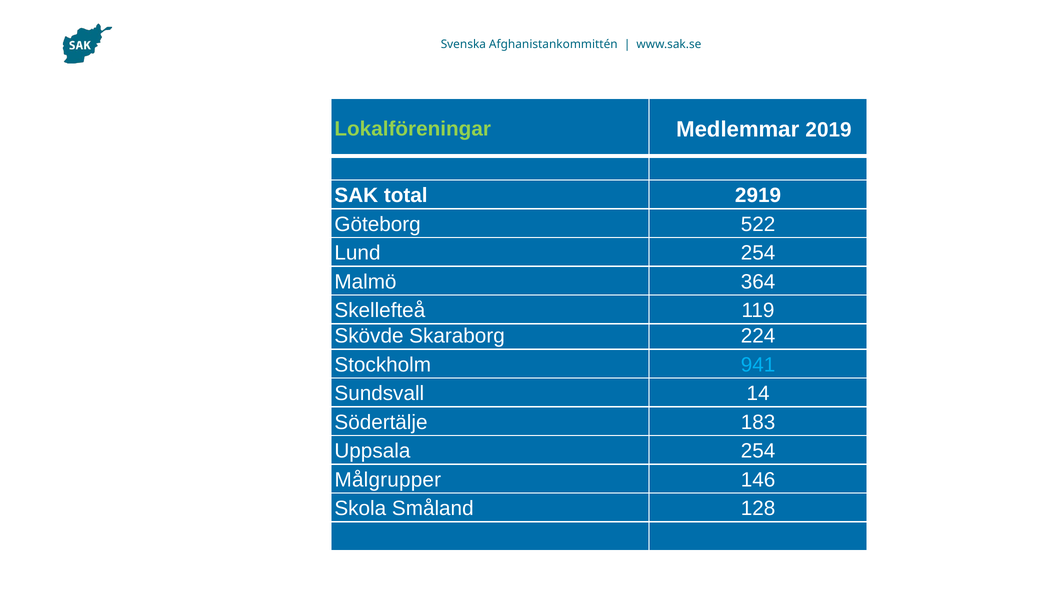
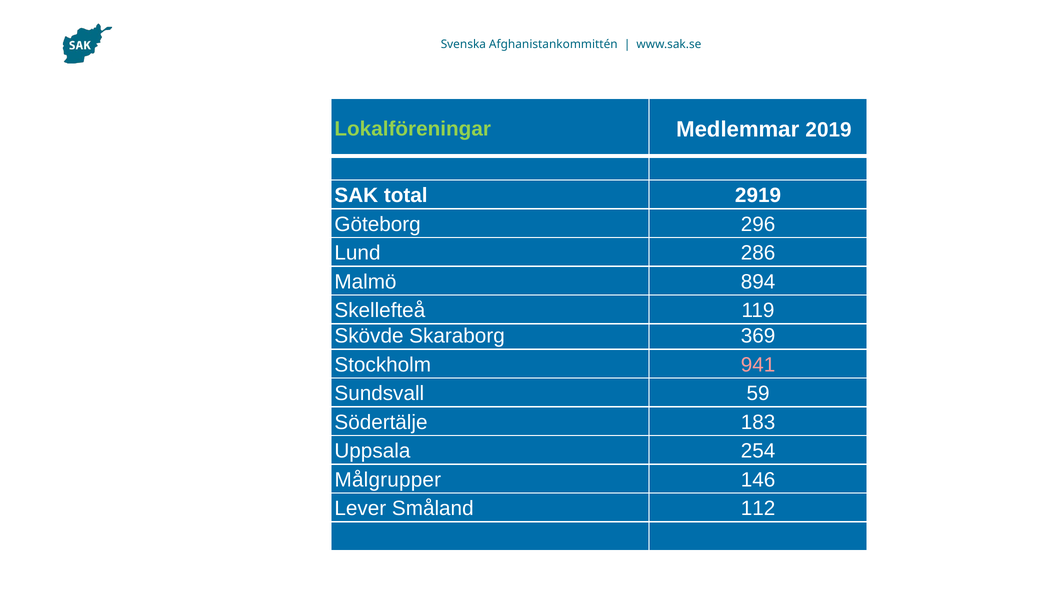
522: 522 -> 296 (758, 224)
Lund 254: 254 -> 286 (758, 253)
364: 364 -> 894 (758, 281)
224: 224 -> 369 (758, 335)
941 colour: light blue -> pink (758, 364)
14: 14 -> 59 (758, 393)
Skola: Skola -> Lever (360, 508)
128: 128 -> 112 (758, 508)
